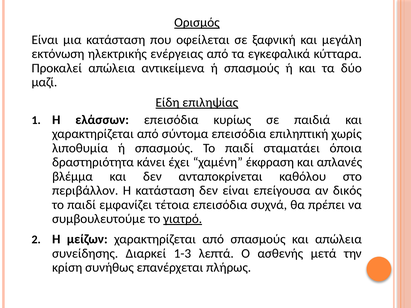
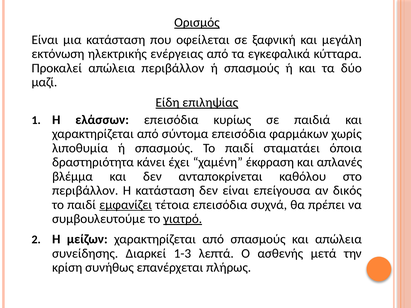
απώλεια αντικείμενα: αντικείμενα -> περιβάλλον (173, 68)
επιληπτική: επιληπτική -> φαρμάκων (299, 134)
εμφανίζει underline: none -> present (126, 205)
